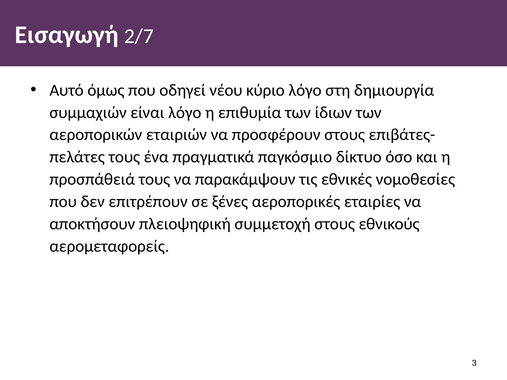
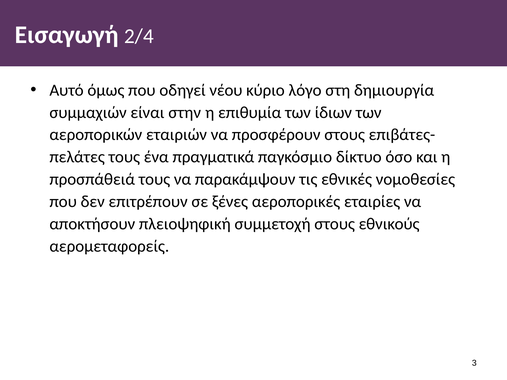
2/7: 2/7 -> 2/4 (139, 36)
είναι λόγο: λόγο -> στην (185, 113)
